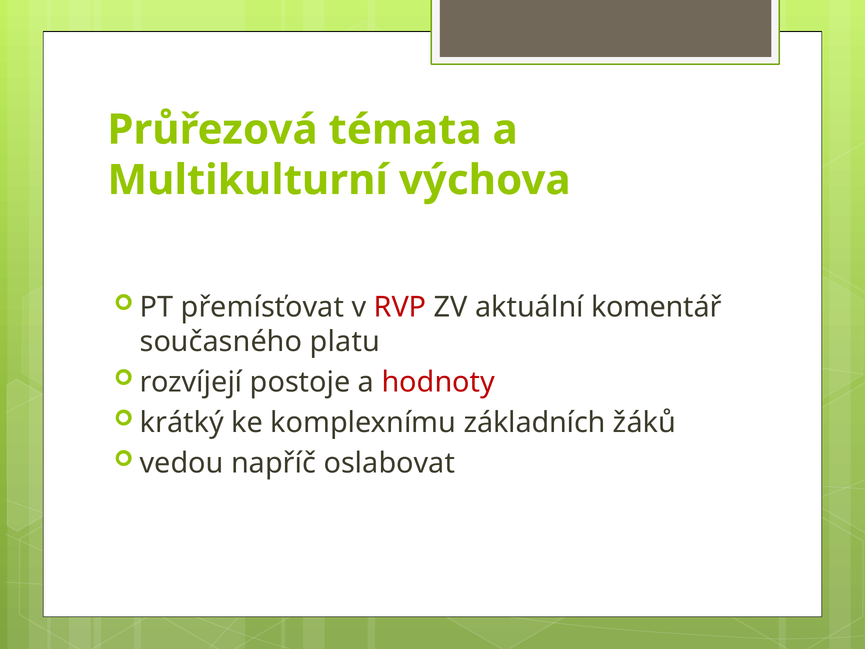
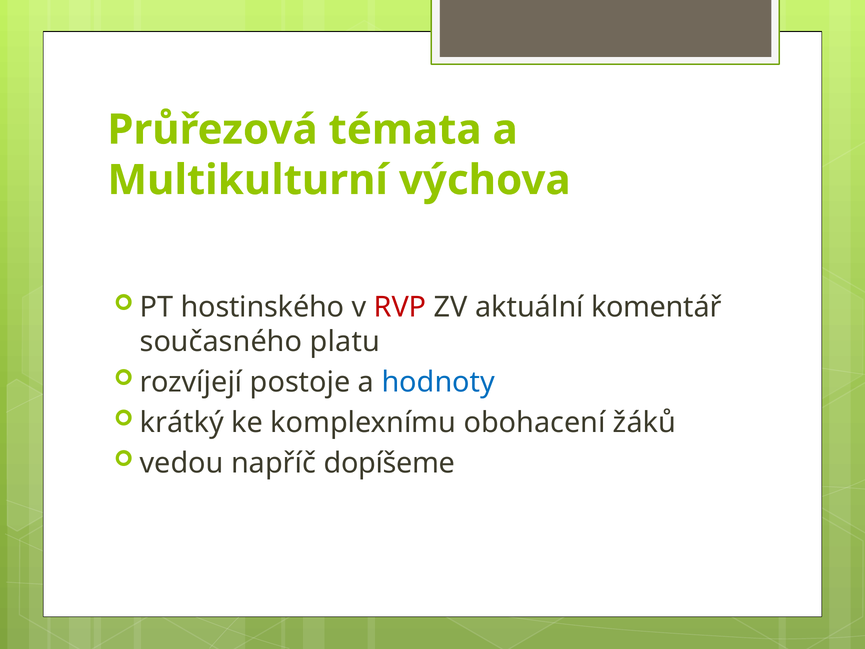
přemísťovat: přemísťovat -> hostinského (263, 307)
hodnoty colour: red -> blue (438, 382)
základních: základních -> obohacení (535, 422)
oslabovat: oslabovat -> dopíšeme (389, 463)
